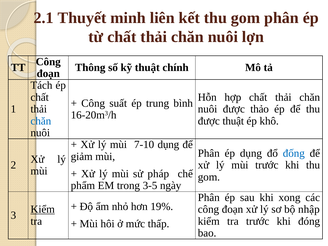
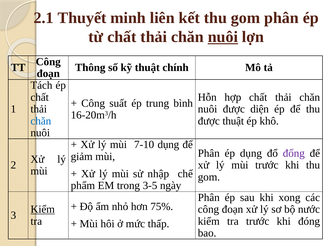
nuôi underline: none -> present (223, 37)
thảo: thảo -> diện (260, 109)
đống colour: blue -> purple (294, 153)
pháp: pháp -> nhập (158, 174)
19%: 19% -> 75% (162, 207)
nhập: nhập -> nước (309, 209)
